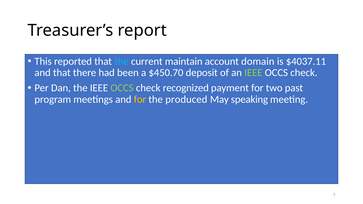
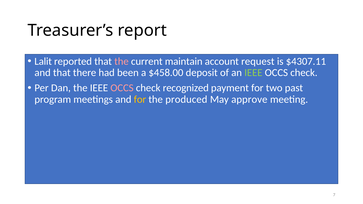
This: This -> Lalit (43, 61)
the colour: light blue -> pink (121, 61)
domain: domain -> request (258, 61)
$4037.11: $4037.11 -> $4307.11 (306, 61)
$450.70: $450.70 -> $458.00 (166, 73)
OCCS colour: light green -> pink (122, 88)
speaking: speaking -> approve (249, 99)
